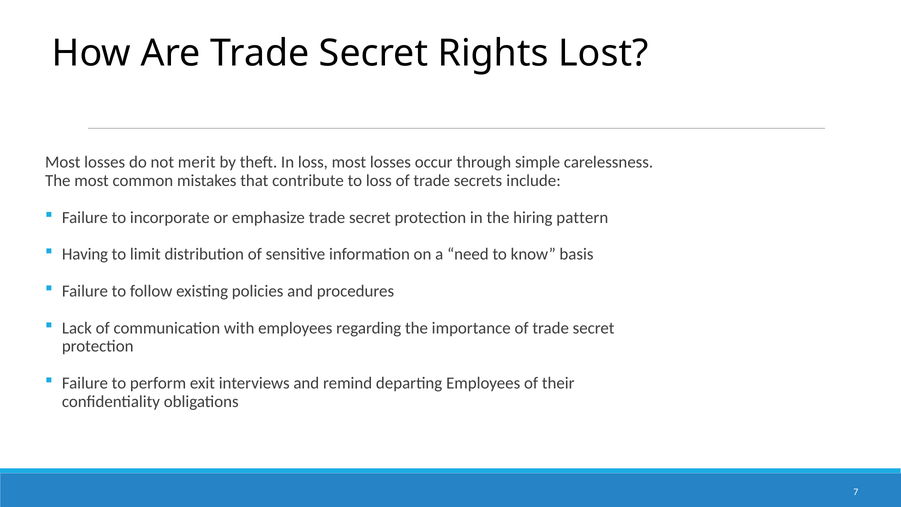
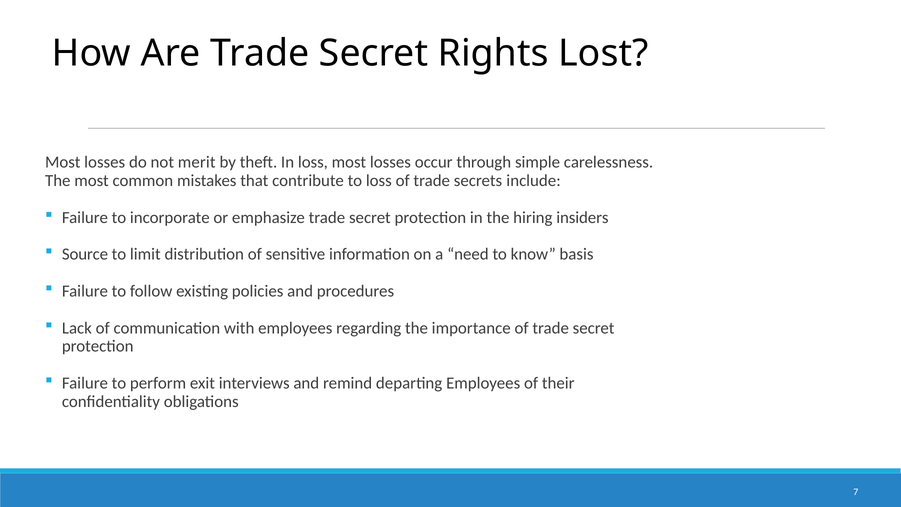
pattern: pattern -> insiders (582, 217)
Having: Having -> Source (85, 254)
